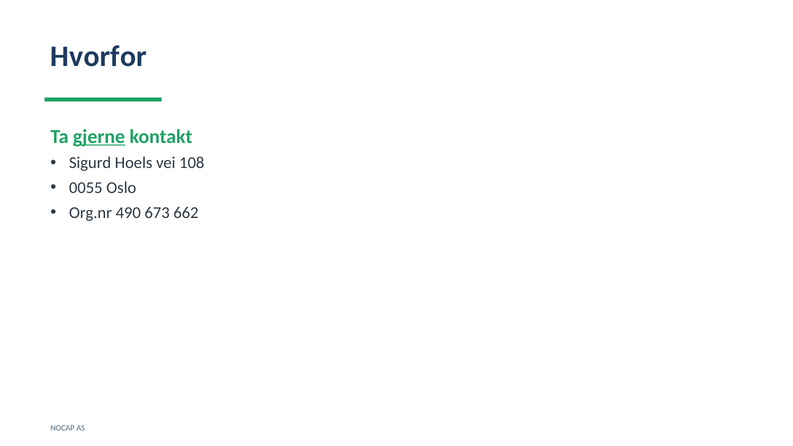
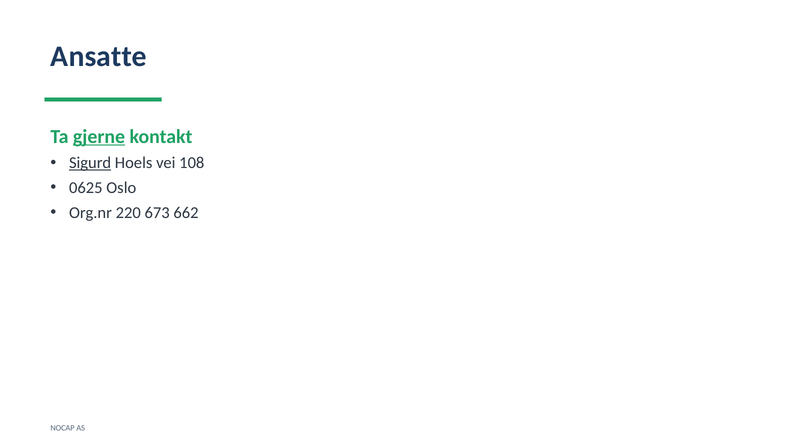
Hvorfor: Hvorfor -> Ansatte (99, 57)
Sigurd underline: none -> present (90, 163)
0055: 0055 -> 0625 (86, 188)
490: 490 -> 220 (128, 213)
